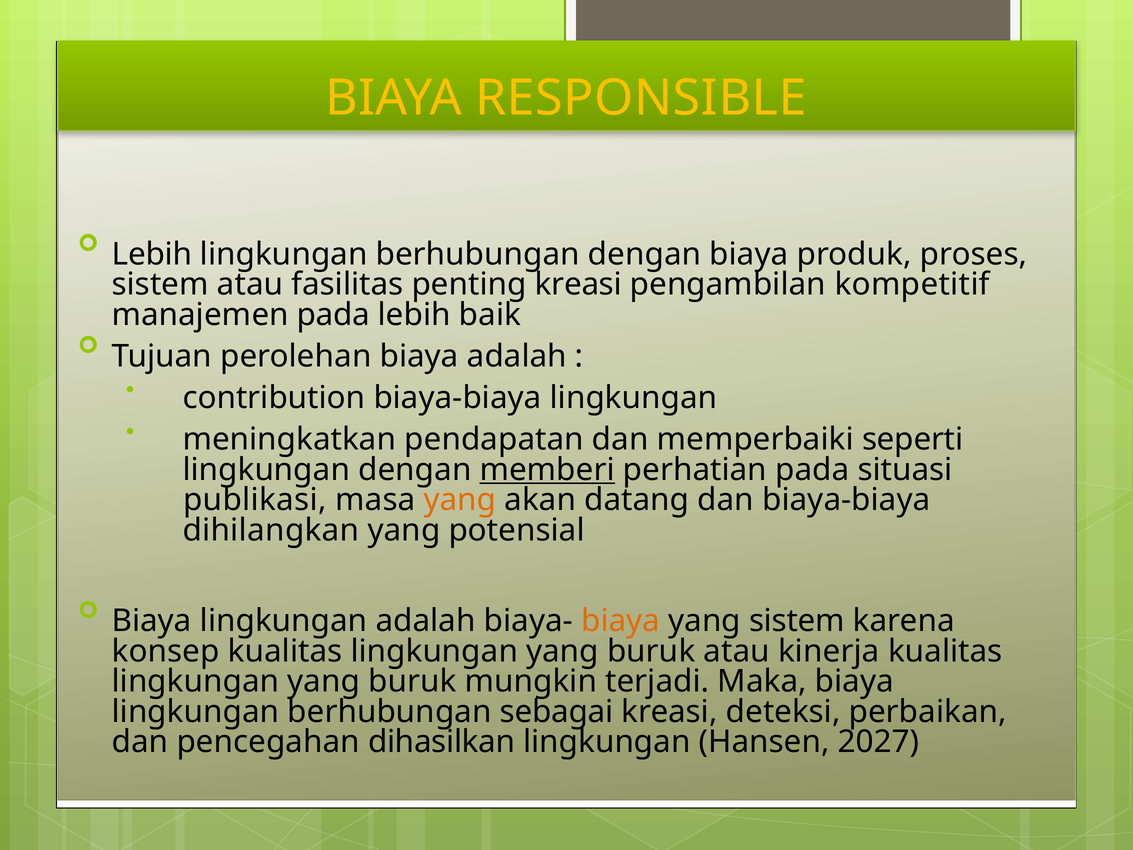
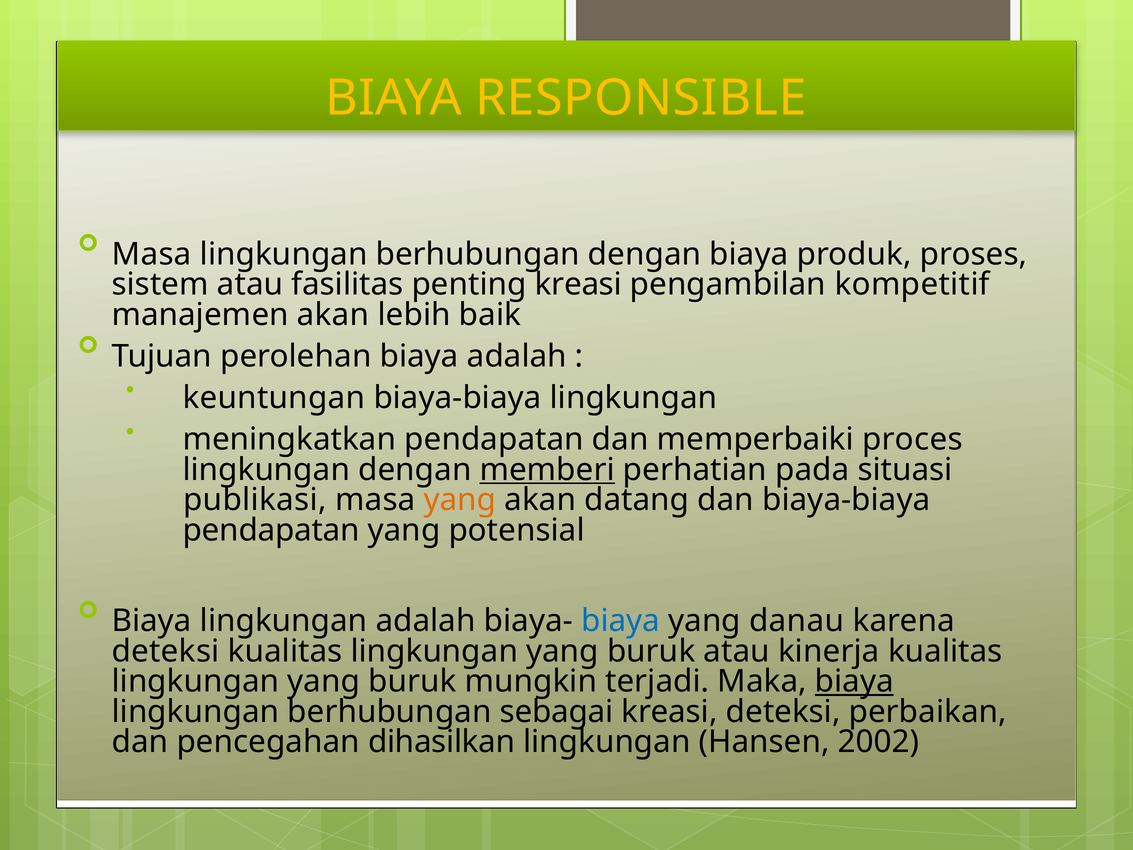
Lebih: Lebih -> Masa (152, 254)
manajemen pada: pada -> akan (333, 315)
contribution: contribution -> keuntungan (274, 398)
seperti: seperti -> proces (912, 439)
dihilangkan: dihilangkan -> pendapatan (271, 530)
biaya colour: orange -> blue (621, 621)
yang sistem: sistem -> danau (797, 621)
konsep: konsep -> deteksi (166, 651)
biaya underline: none -> present (854, 681)
2027: 2027 -> 2002 (879, 742)
